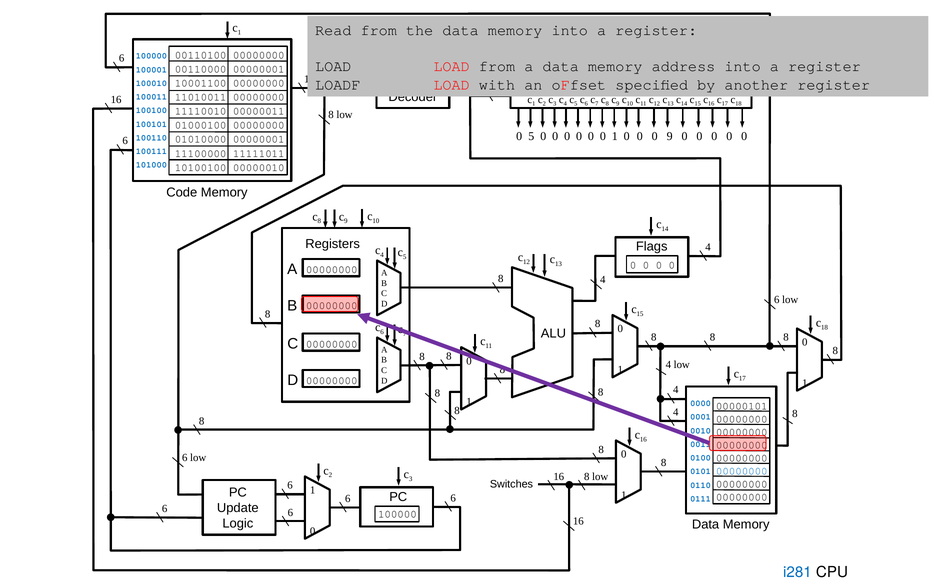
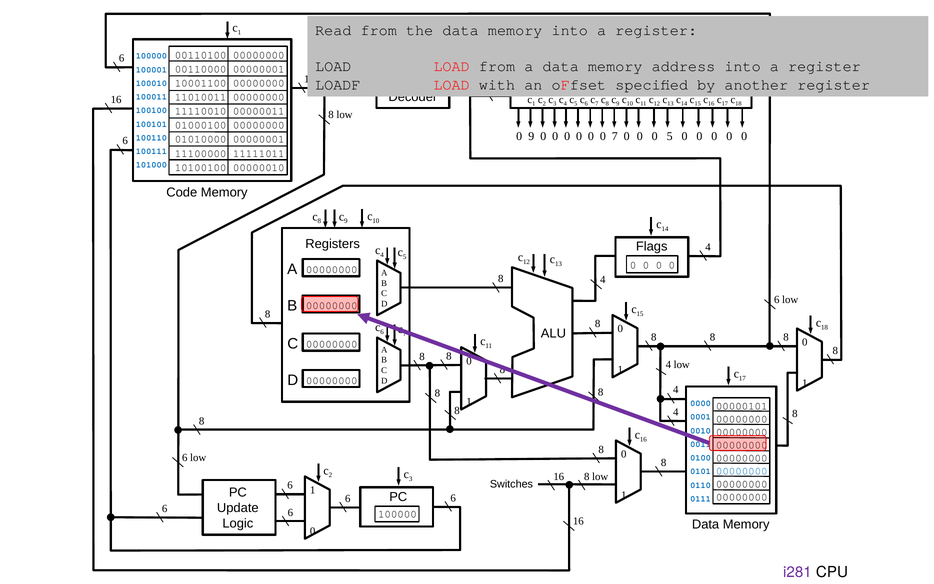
0 5: 5 -> 9 (531, 136)
0 0 1: 1 -> 7 (615, 136)
0 9: 9 -> 5 (670, 136)
i281 colour: blue -> purple (797, 572)
